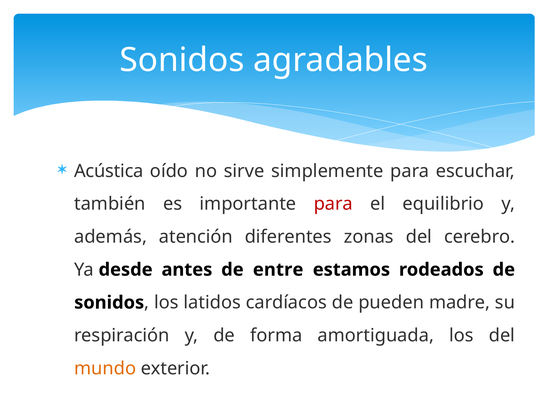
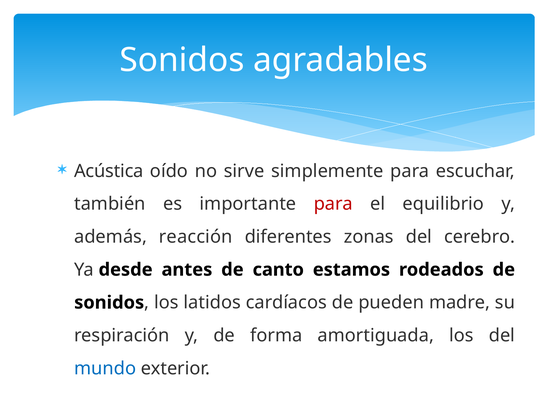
atención: atención -> reacción (196, 237)
entre: entre -> canto (278, 270)
mundo colour: orange -> blue (105, 368)
